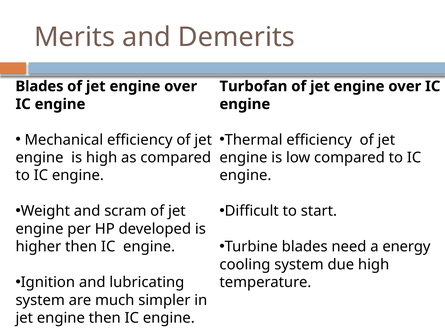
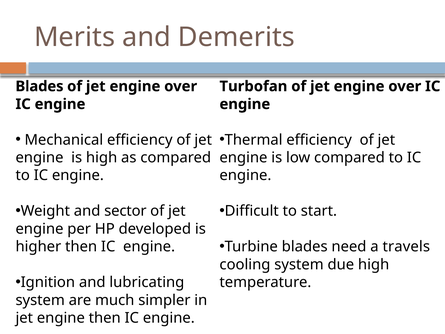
scram: scram -> sector (125, 211)
energy: energy -> travels (406, 246)
